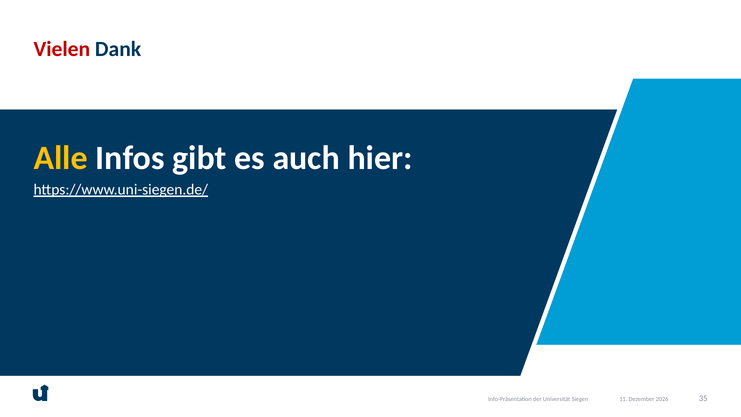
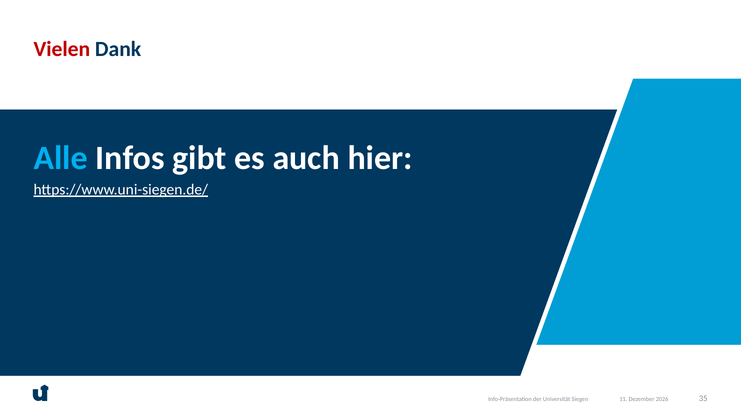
Alle colour: yellow -> light blue (61, 158)
